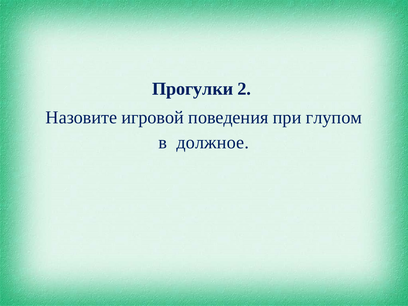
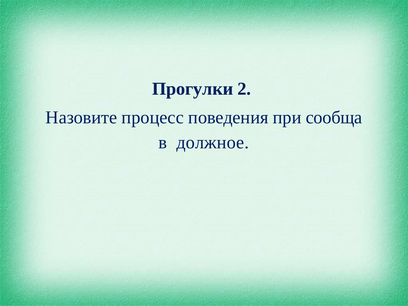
игровой: игровой -> процесс (153, 118)
глупом: глупом -> сообща (334, 118)
